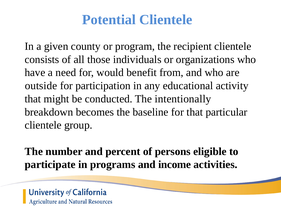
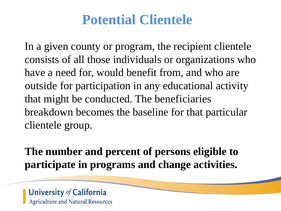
intentionally: intentionally -> beneficiaries (183, 99)
income: income -> change (175, 164)
